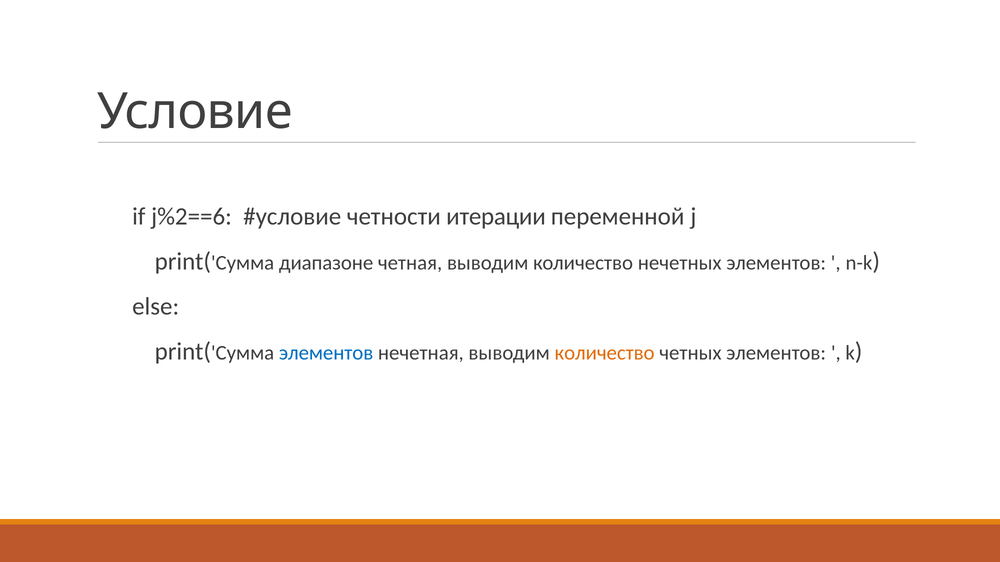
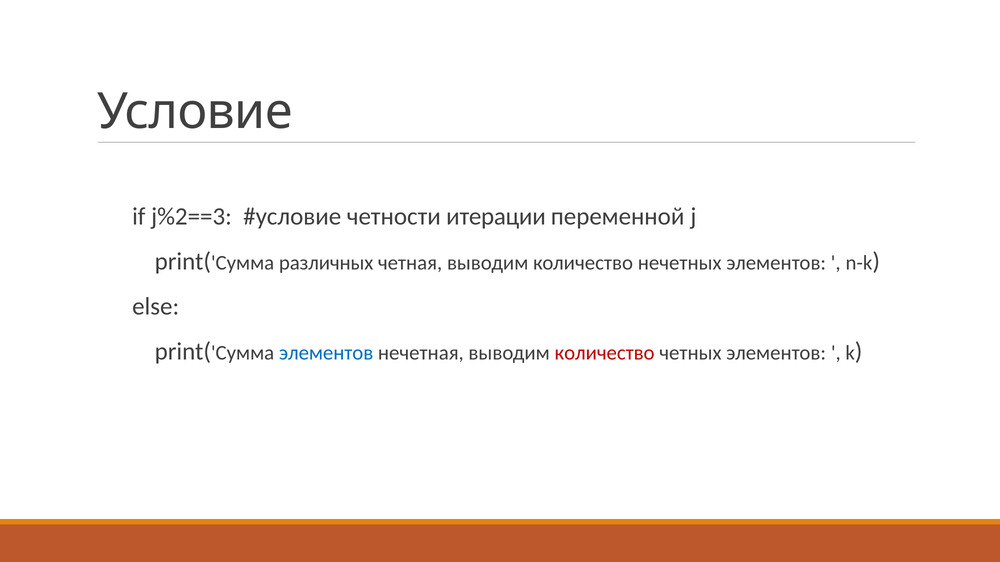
j%2==6: j%2==6 -> j%2==3 (192, 217)
диапазоне: диапазоне -> различных (326, 263)
количество colour: orange -> red (605, 353)
